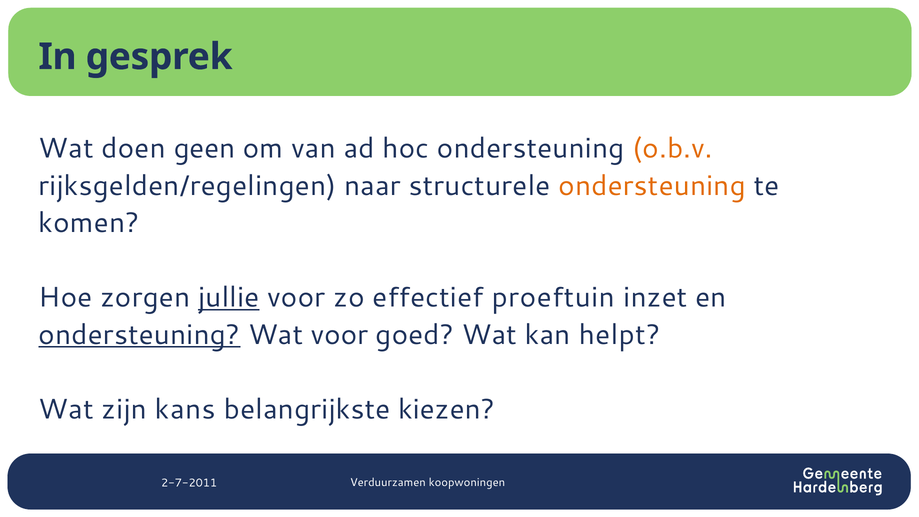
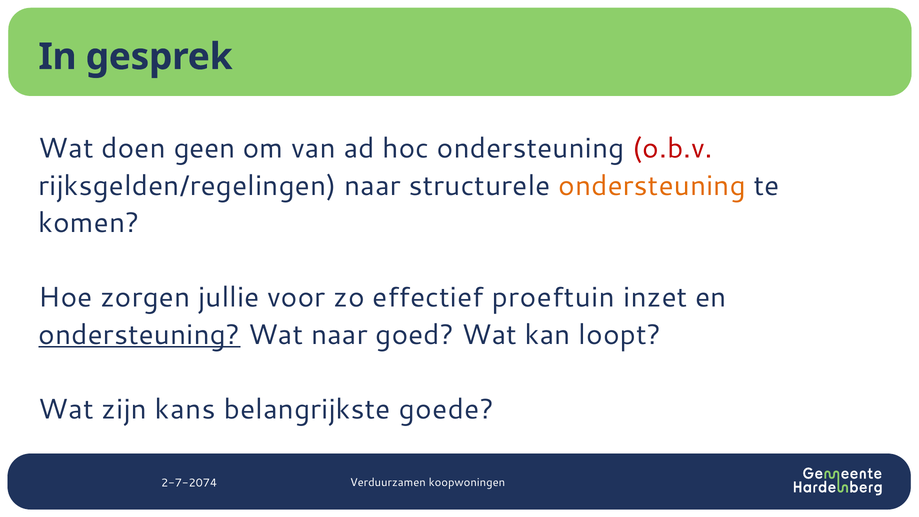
o.b.v colour: orange -> red (673, 148)
jullie underline: present -> none (229, 297)
Wat voor: voor -> naar (339, 335)
helpt: helpt -> loopt (620, 335)
kiezen: kiezen -> goede (446, 409)
2-7-2011: 2-7-2011 -> 2-7-2074 (189, 483)
